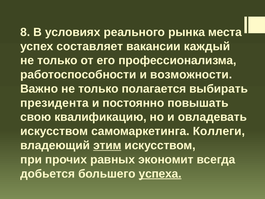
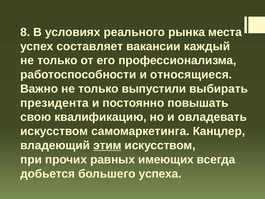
возможности: возможности -> относящиеся (191, 75)
полагается: полагается -> выпустили (154, 89)
Коллеги: Коллеги -> Канцлер (219, 131)
экономит: экономит -> имеющих (166, 159)
успеха underline: present -> none (160, 174)
